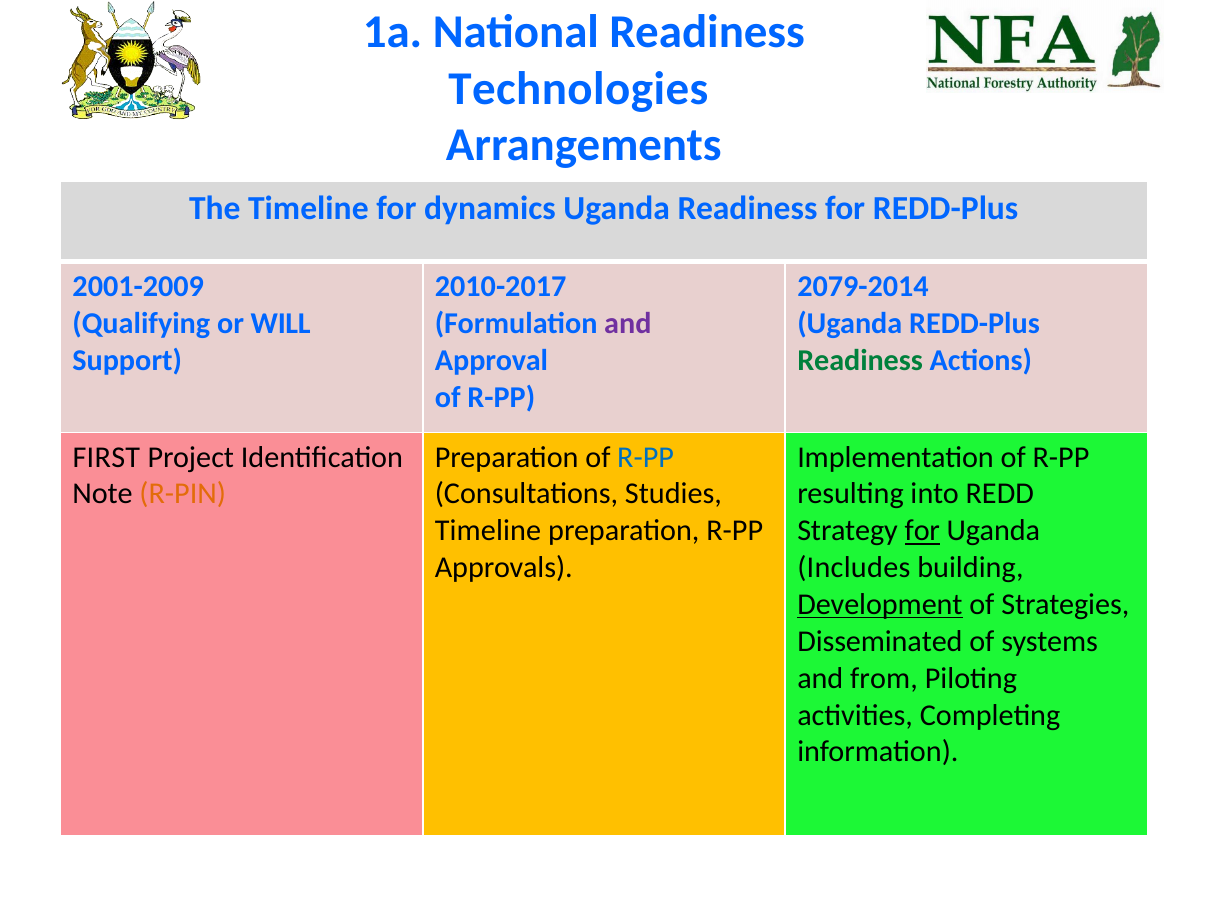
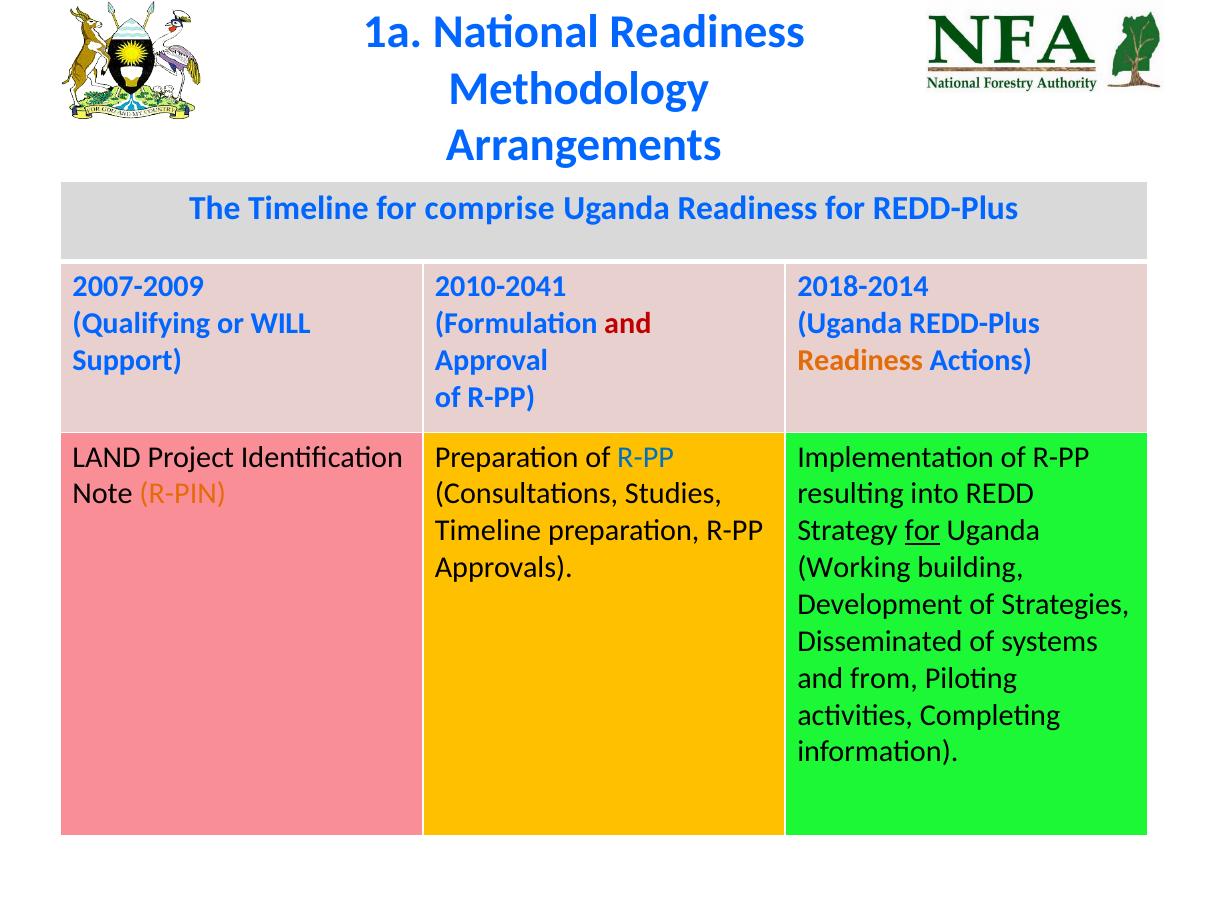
Technologies: Technologies -> Methodology (579, 89)
dynamics: dynamics -> comprise (490, 208)
2001-2009: 2001-2009 -> 2007-2009 (138, 287)
2010-2017: 2010-2017 -> 2010-2041 (501, 287)
2079-2014: 2079-2014 -> 2018-2014 (863, 287)
and colour: purple -> red (628, 323)
Readiness colour: green -> orange (860, 360)
FIRST: FIRST -> LAND (107, 457)
Includes: Includes -> Working (854, 568)
Development underline: present -> none (880, 604)
